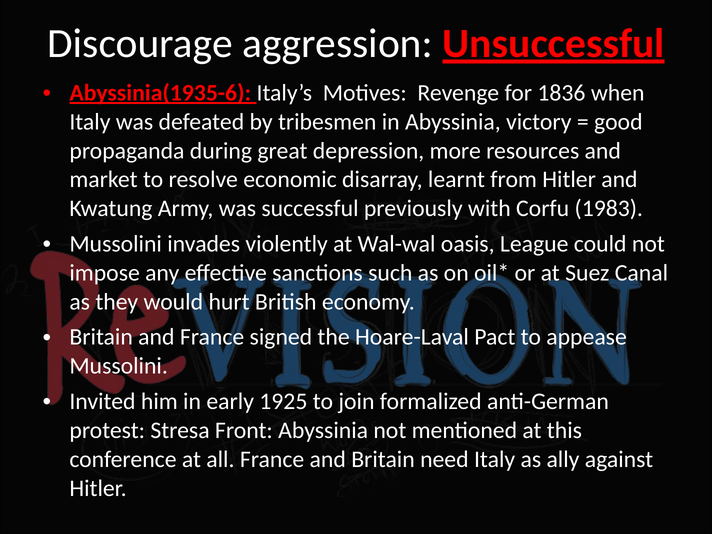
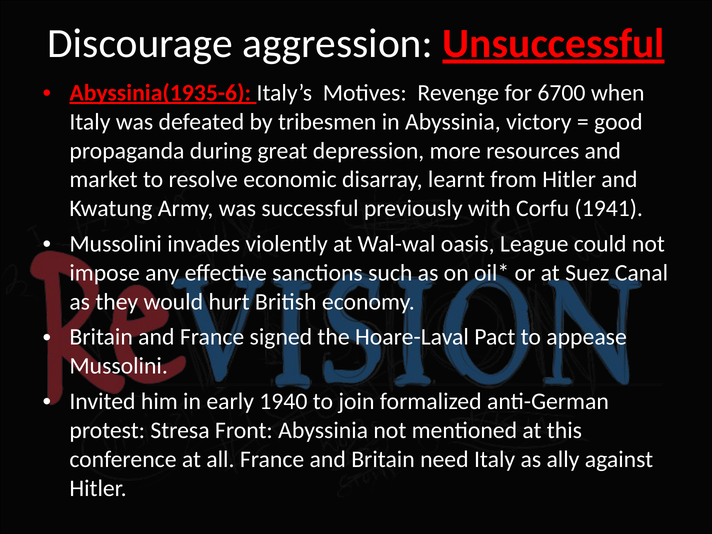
1836: 1836 -> 6700 (561, 93)
1983: 1983 -> 1941 (609, 209)
1925: 1925 -> 1940 (283, 401)
